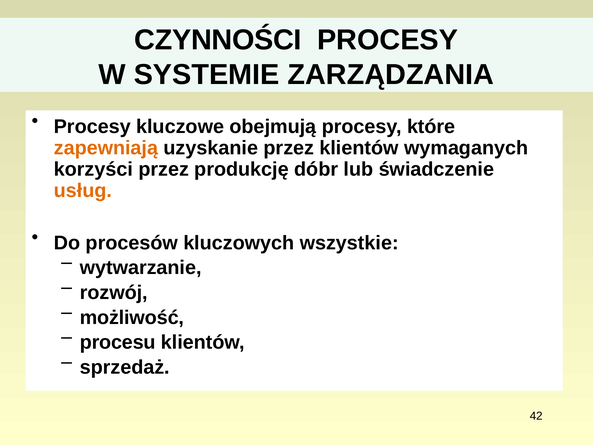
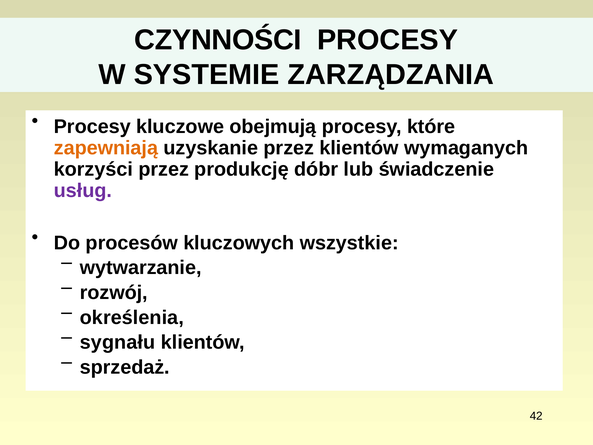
usług colour: orange -> purple (83, 191)
możliwość: możliwość -> określenia (132, 317)
procesu: procesu -> sygnału (118, 342)
